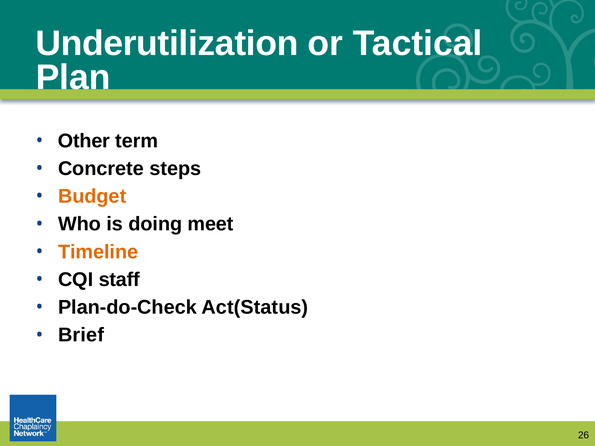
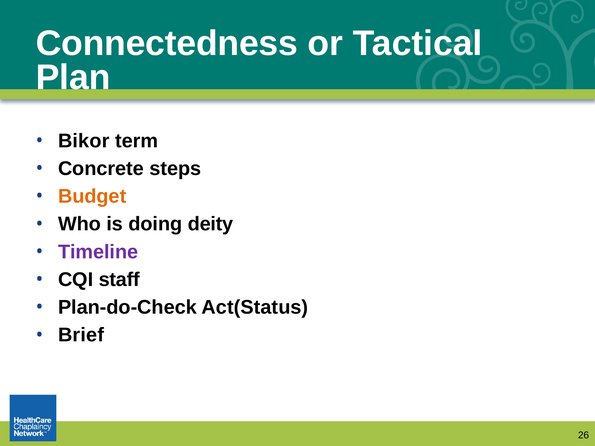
Underutilization: Underutilization -> Connectedness (167, 43)
Other: Other -> Bikor (84, 141)
meet: meet -> deity (211, 224)
Timeline colour: orange -> purple (98, 252)
